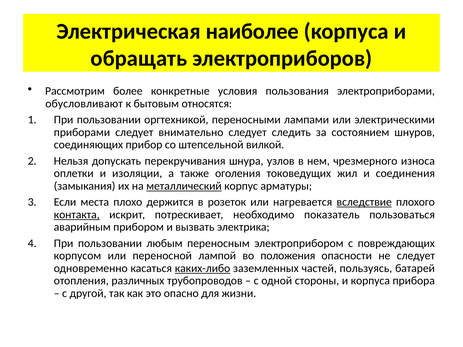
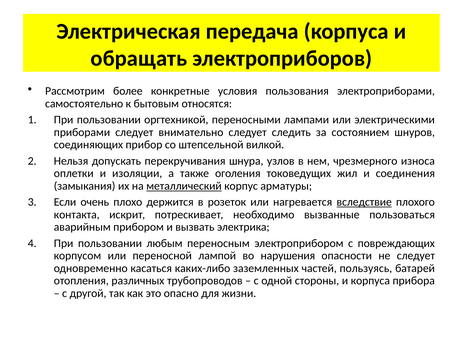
наиболее: наиболее -> передача (252, 31)
обусловливают: обусловливают -> самостоятельно (84, 104)
места: места -> очень (95, 202)
контакта underline: present -> none (77, 215)
показатель: показатель -> вызванные (332, 215)
положения: положения -> нарушения (288, 256)
каких-либо underline: present -> none (203, 268)
